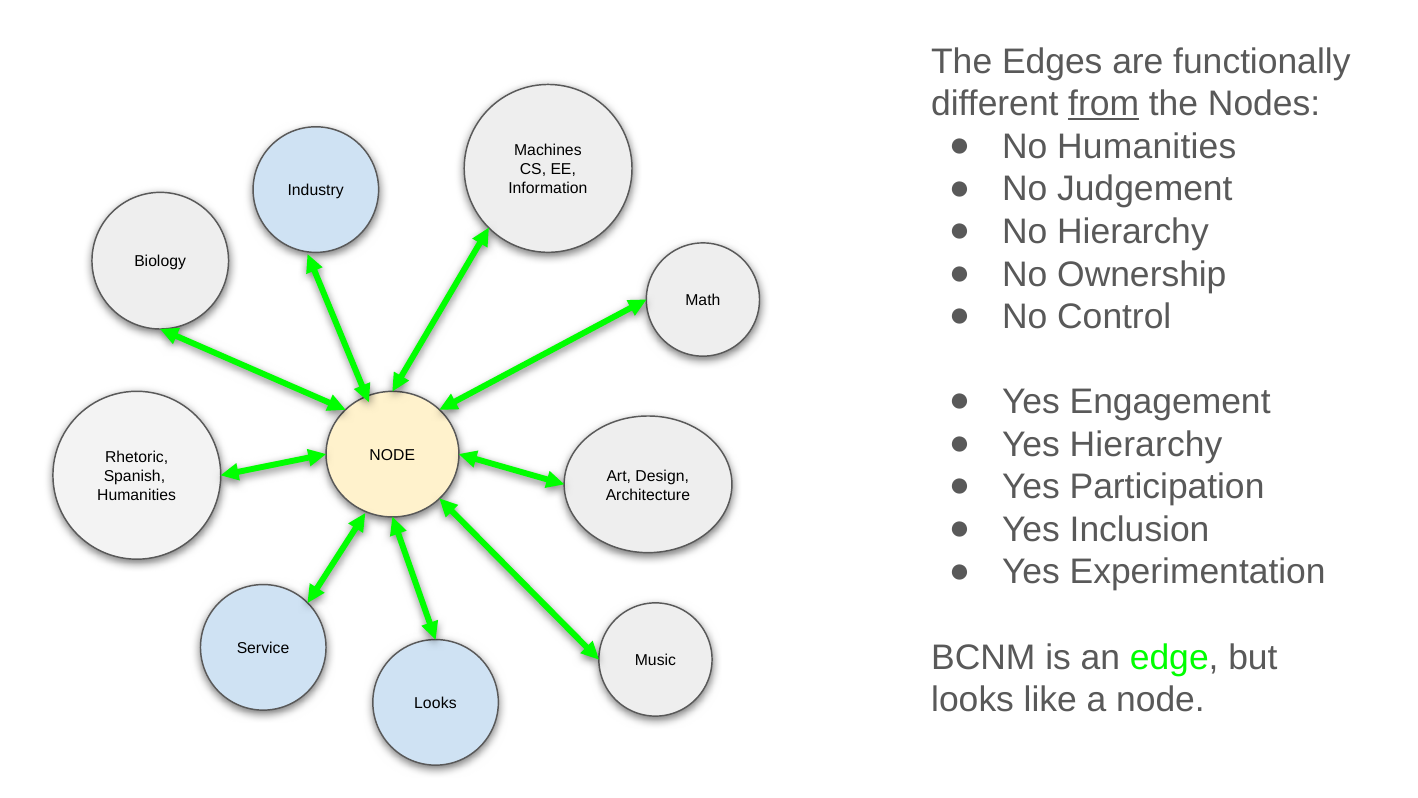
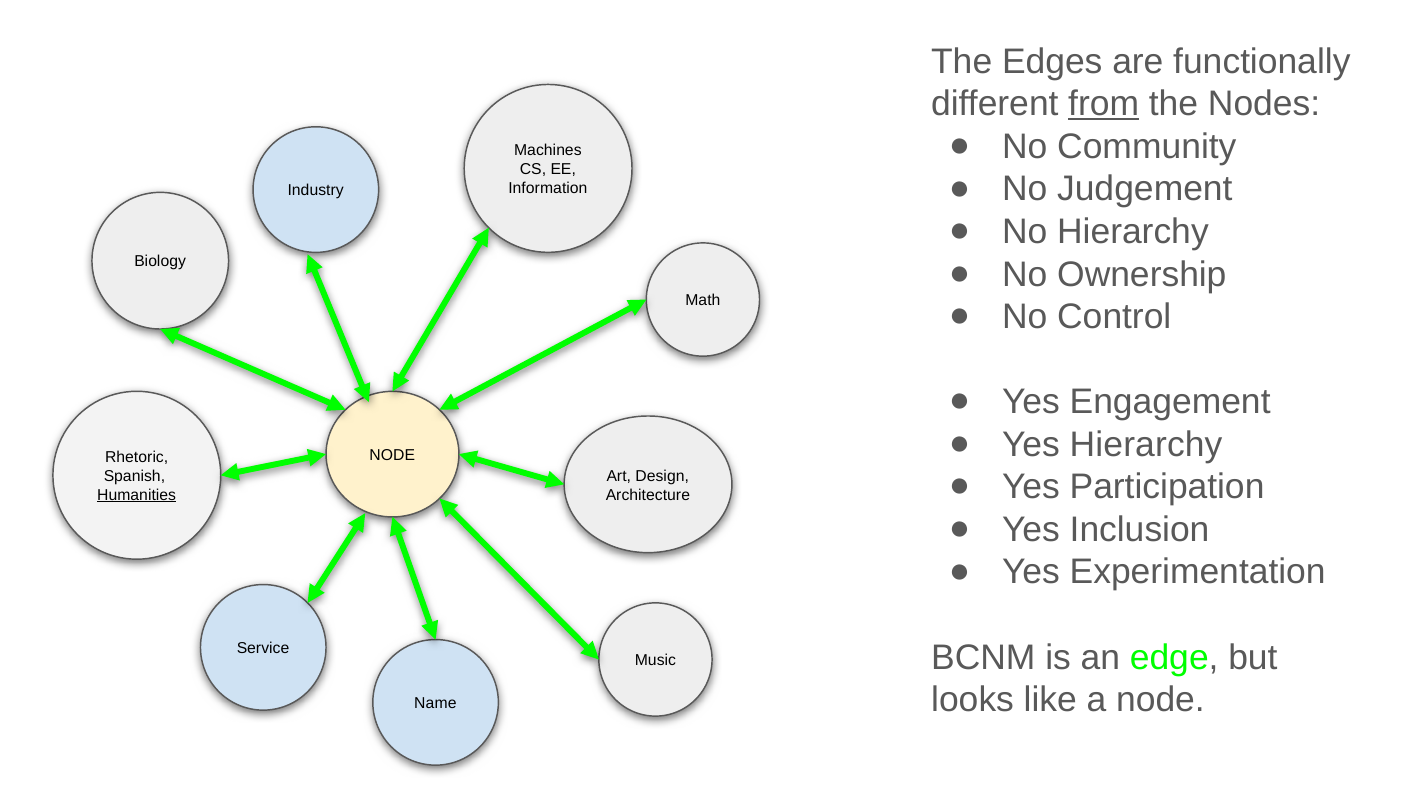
No Humanities: Humanities -> Community (1147, 147)
Humanities underline: none -> present (137, 495)
Looks: Looks -> Name (435, 703)
